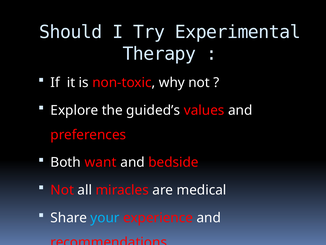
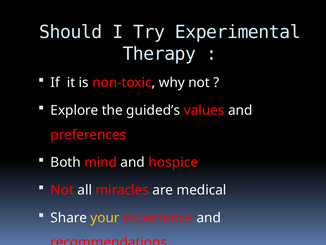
want: want -> mind (101, 162)
bedside: bedside -> hospice (173, 162)
your colour: light blue -> yellow (105, 217)
